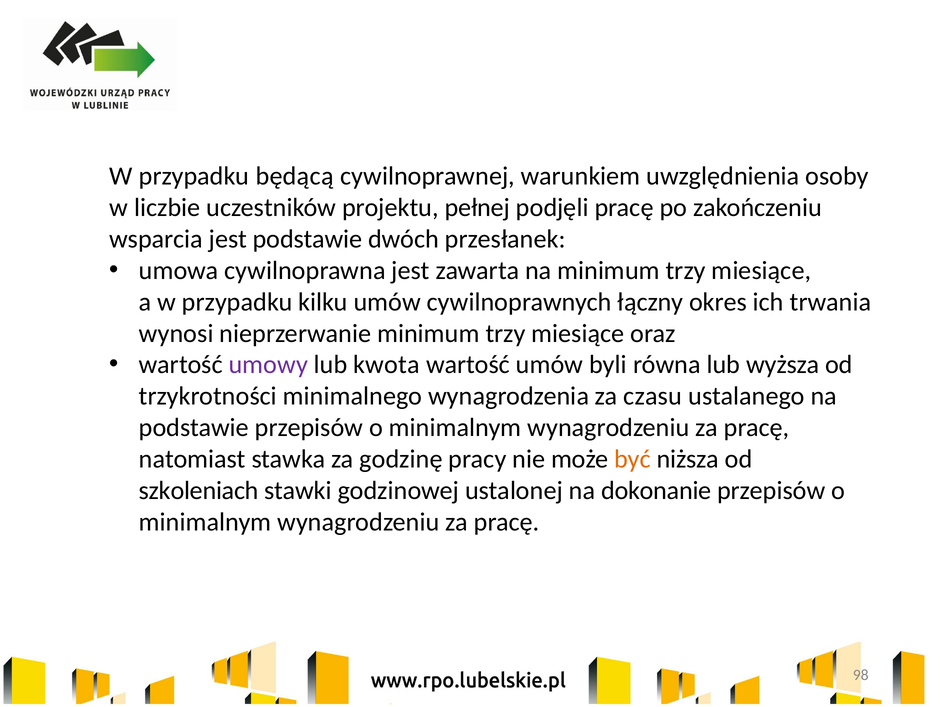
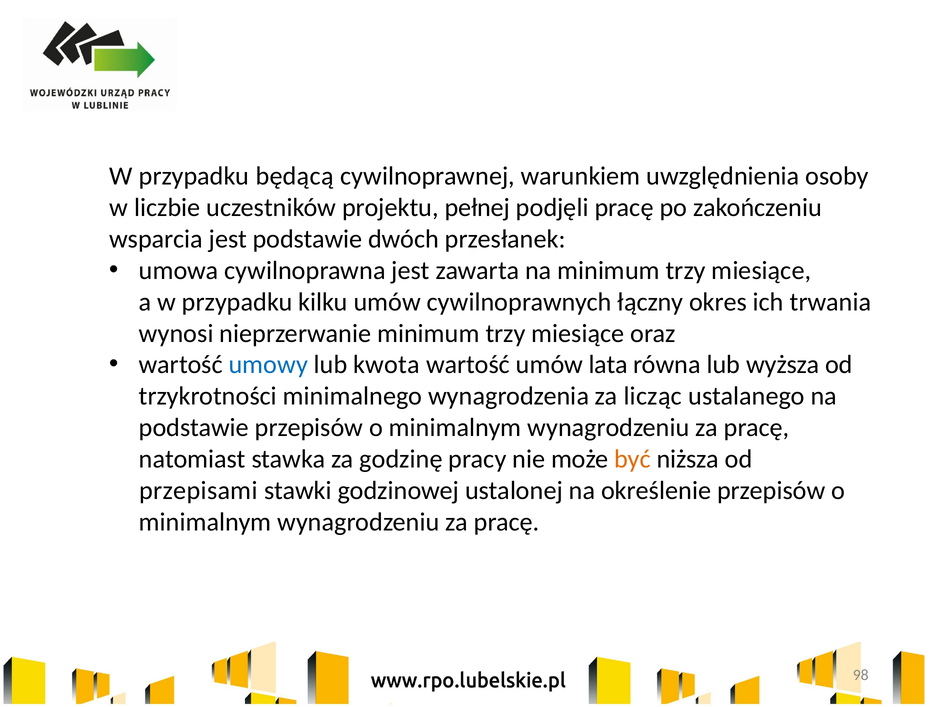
umowy colour: purple -> blue (268, 365)
byli: byli -> lata (608, 365)
czasu: czasu -> licząc (653, 396)
szkoleniach: szkoleniach -> przepisami (198, 491)
dokonanie: dokonanie -> określenie (656, 491)
